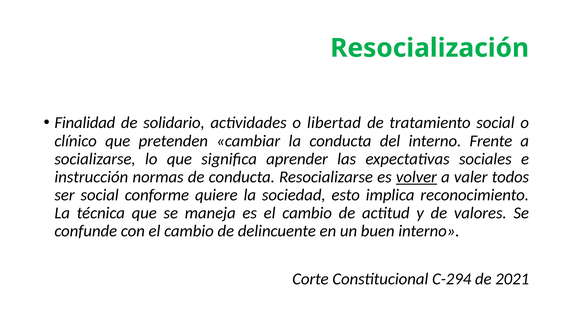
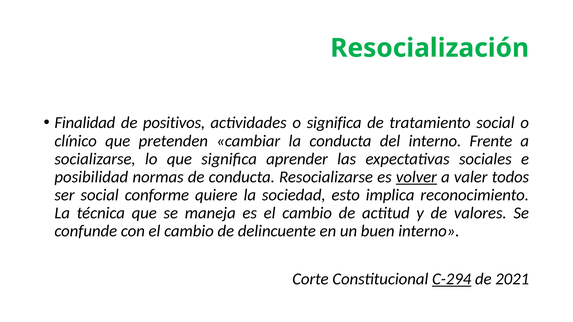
solidario: solidario -> positivos (174, 123)
o libertad: libertad -> significa (334, 123)
instrucción: instrucción -> posibilidad (91, 177)
C-294 underline: none -> present (452, 279)
